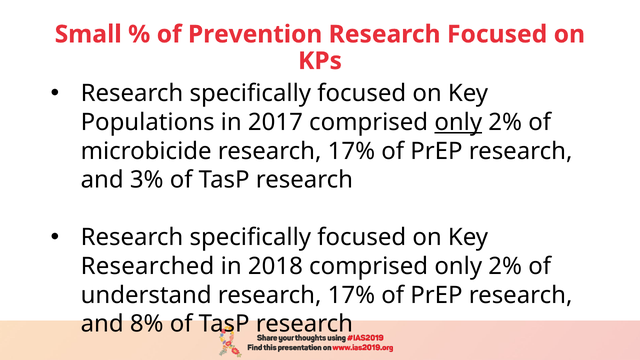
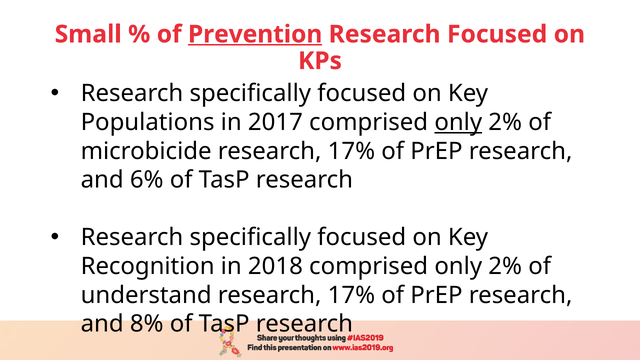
Prevention underline: none -> present (255, 34)
3%: 3% -> 6% (147, 180)
Researched: Researched -> Recognition (148, 266)
